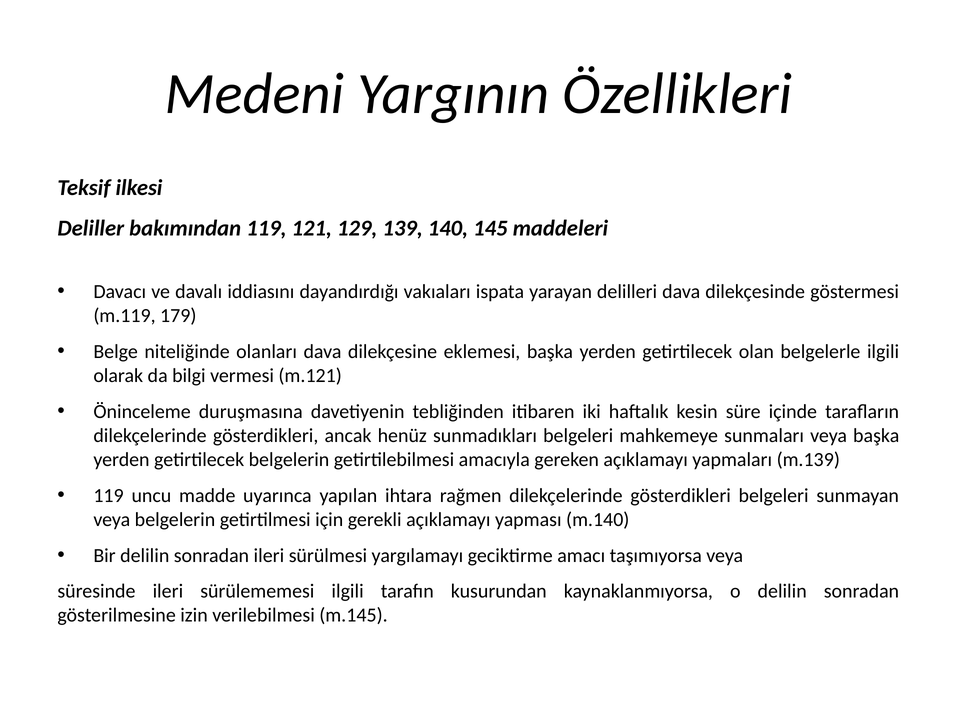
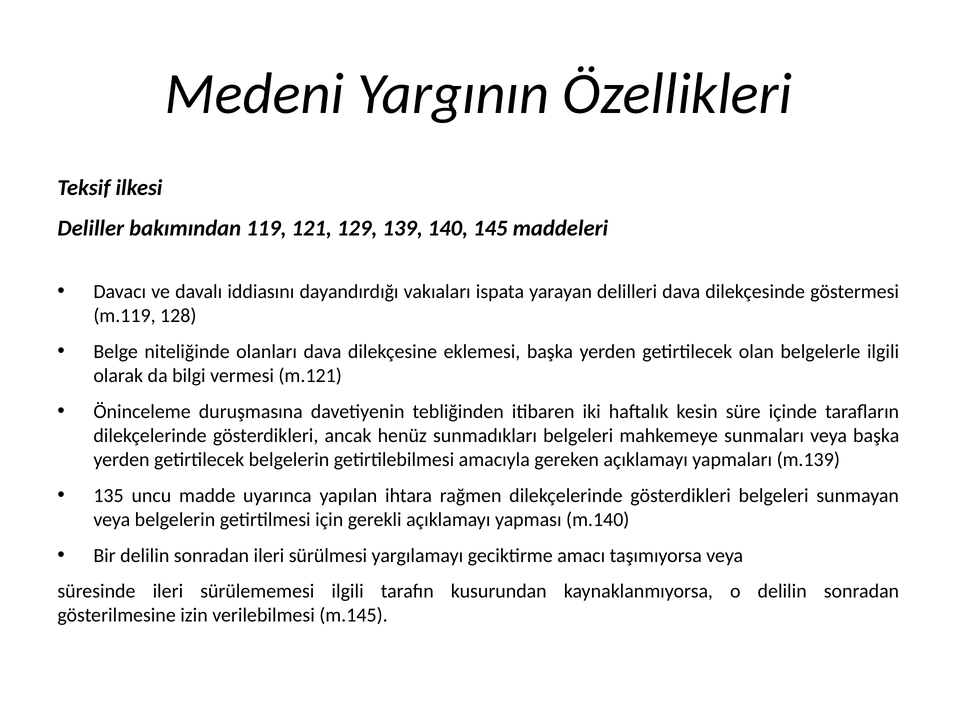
179: 179 -> 128 (178, 315)
119: 119 -> 135 (109, 495)
